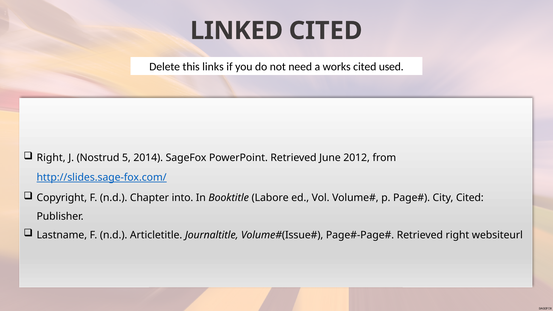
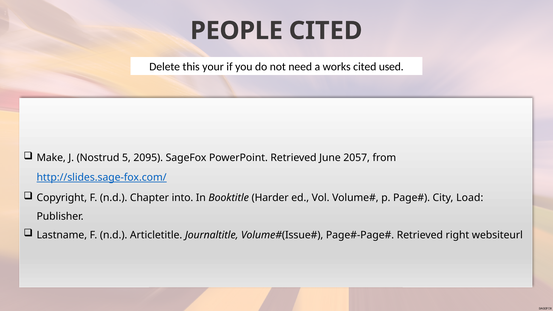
LINKED: LINKED -> PEOPLE (237, 31)
links: links -> your (213, 67)
Right: Right -> Make (51, 158)
2014: 2014 -> 2095 (148, 158)
2012: 2012 -> 2057 (357, 158)
Labore: Labore -> Harder (270, 198)
City Cited: Cited -> Load (470, 198)
